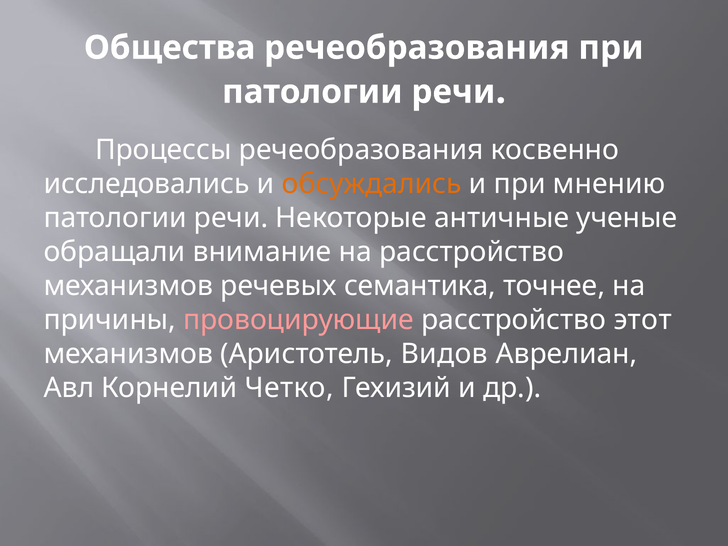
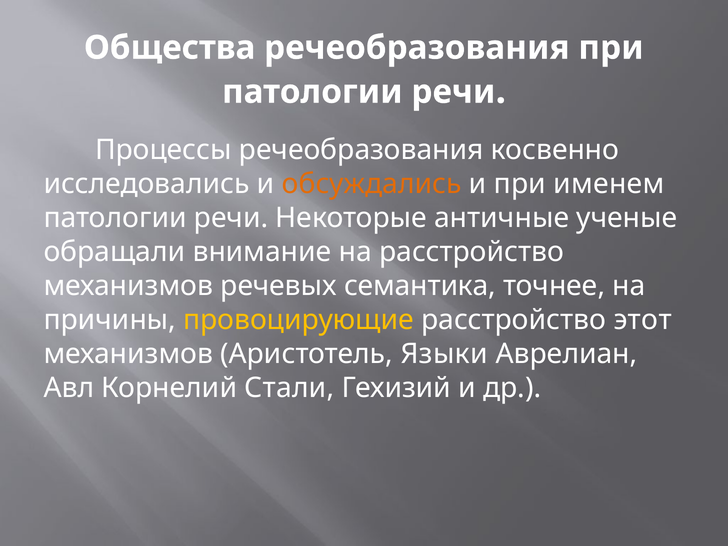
мнению: мнению -> именем (609, 184)
провоцирующие colour: pink -> yellow (299, 320)
Видов: Видов -> Языки (444, 354)
Четко: Четко -> Стали (289, 388)
